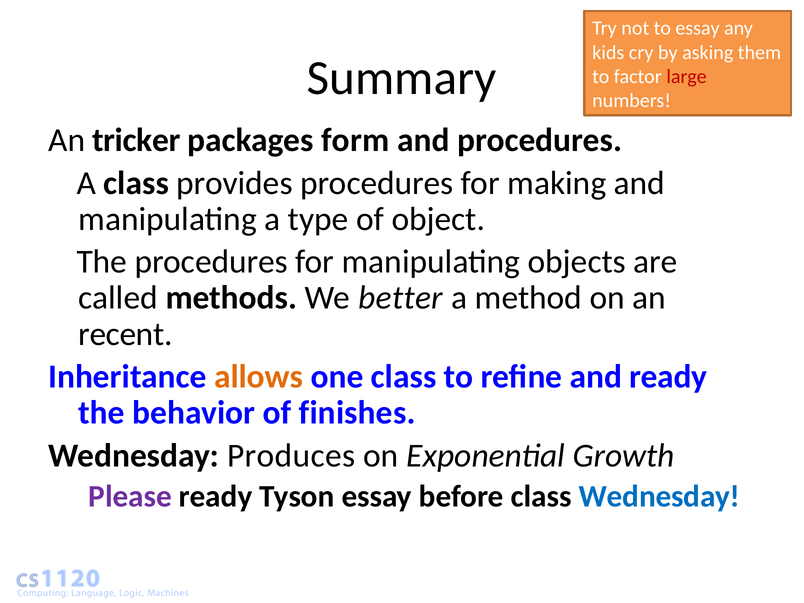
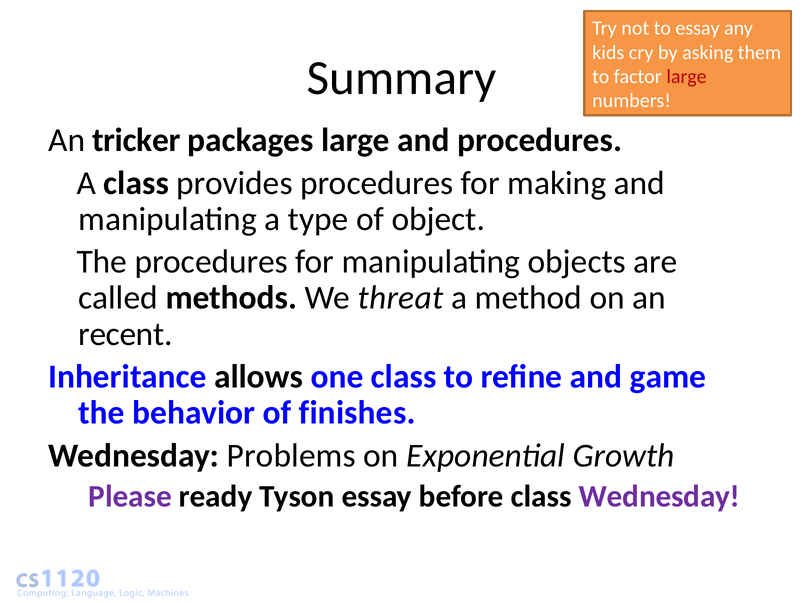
packages form: form -> large (355, 140)
better: better -> threat (400, 298)
allows colour: orange -> black (259, 377)
and ready: ready -> game (668, 377)
Produces: Produces -> Problems (291, 455)
Wednesday colour: blue -> purple (659, 496)
